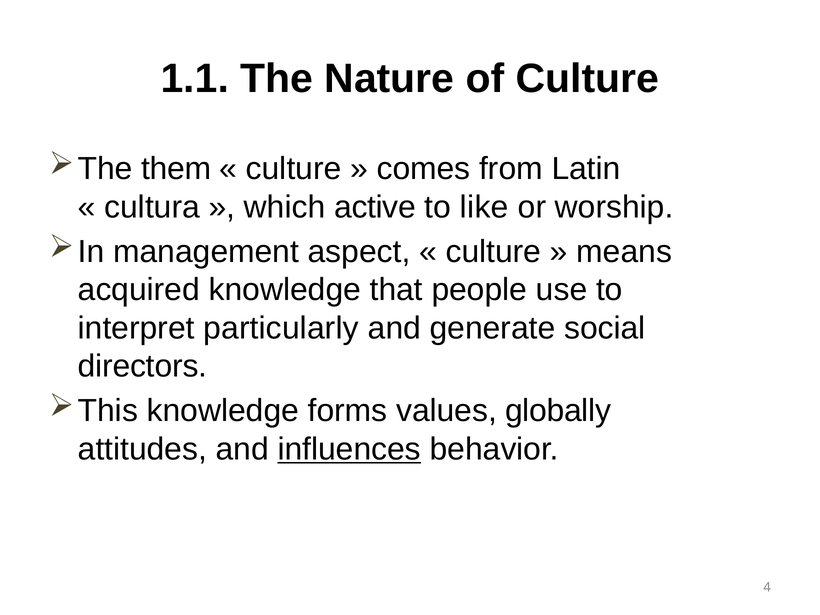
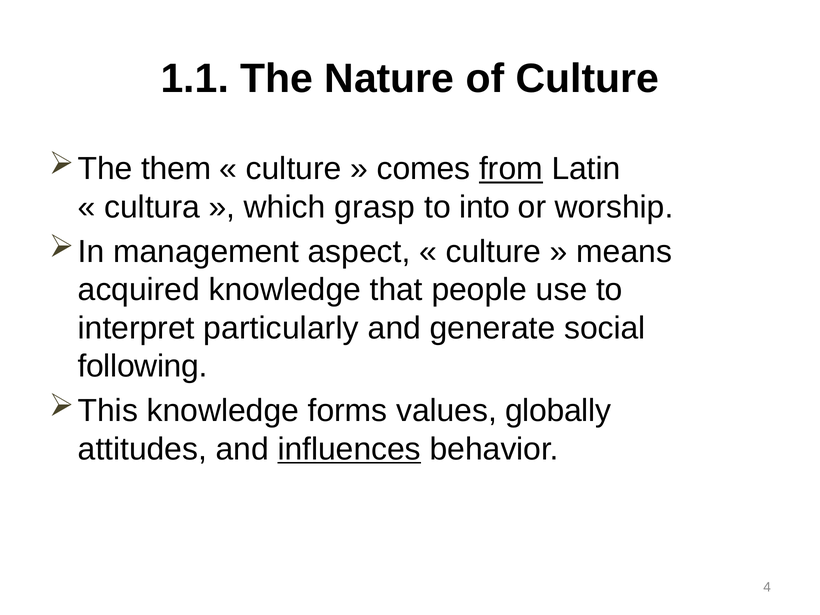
from underline: none -> present (511, 169)
active: active -> grasp (375, 207)
like: like -> into (485, 207)
directors: directors -> following (143, 366)
